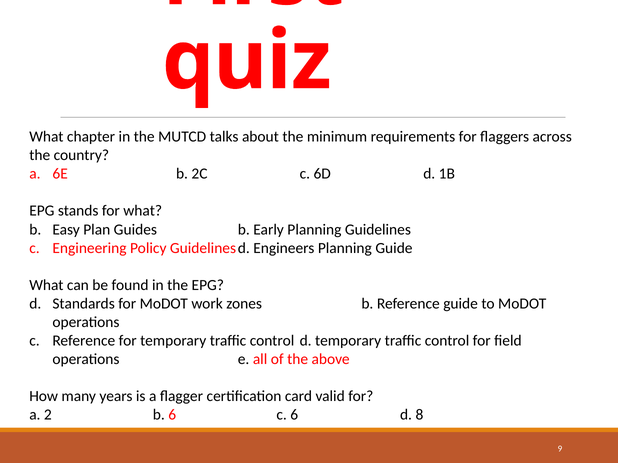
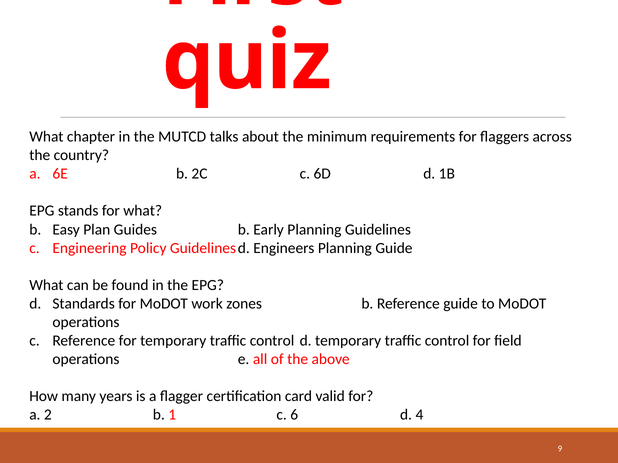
b 6: 6 -> 1 (172, 415)
8: 8 -> 4 (419, 415)
